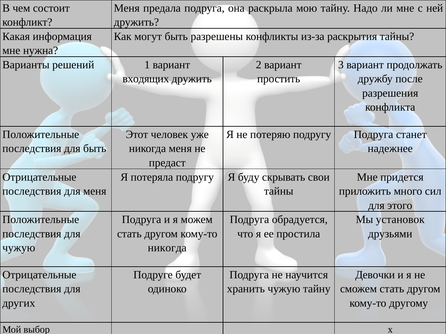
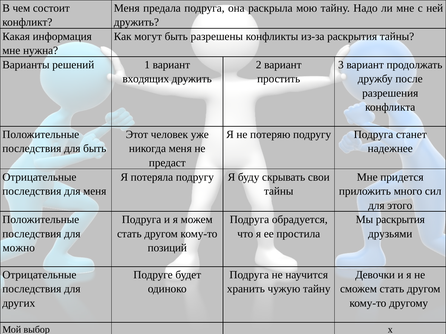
Мы установок: установок -> раскрытия (400, 220)
чужую: чужую -> можно (19, 248)
никогда: никогда -> позиций (167, 248)
